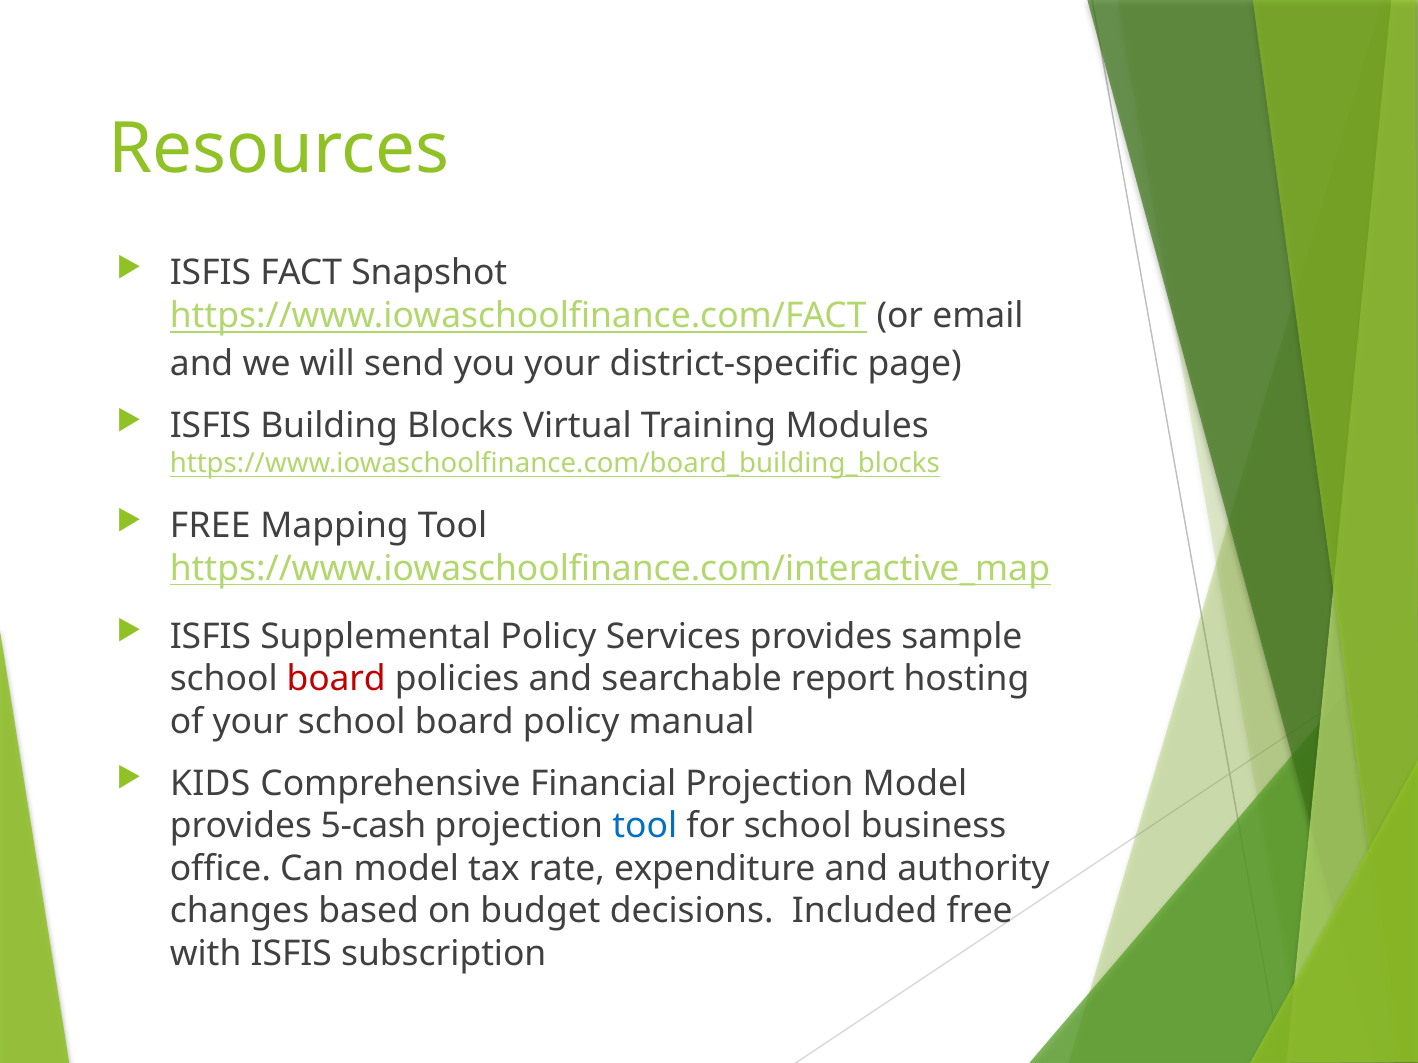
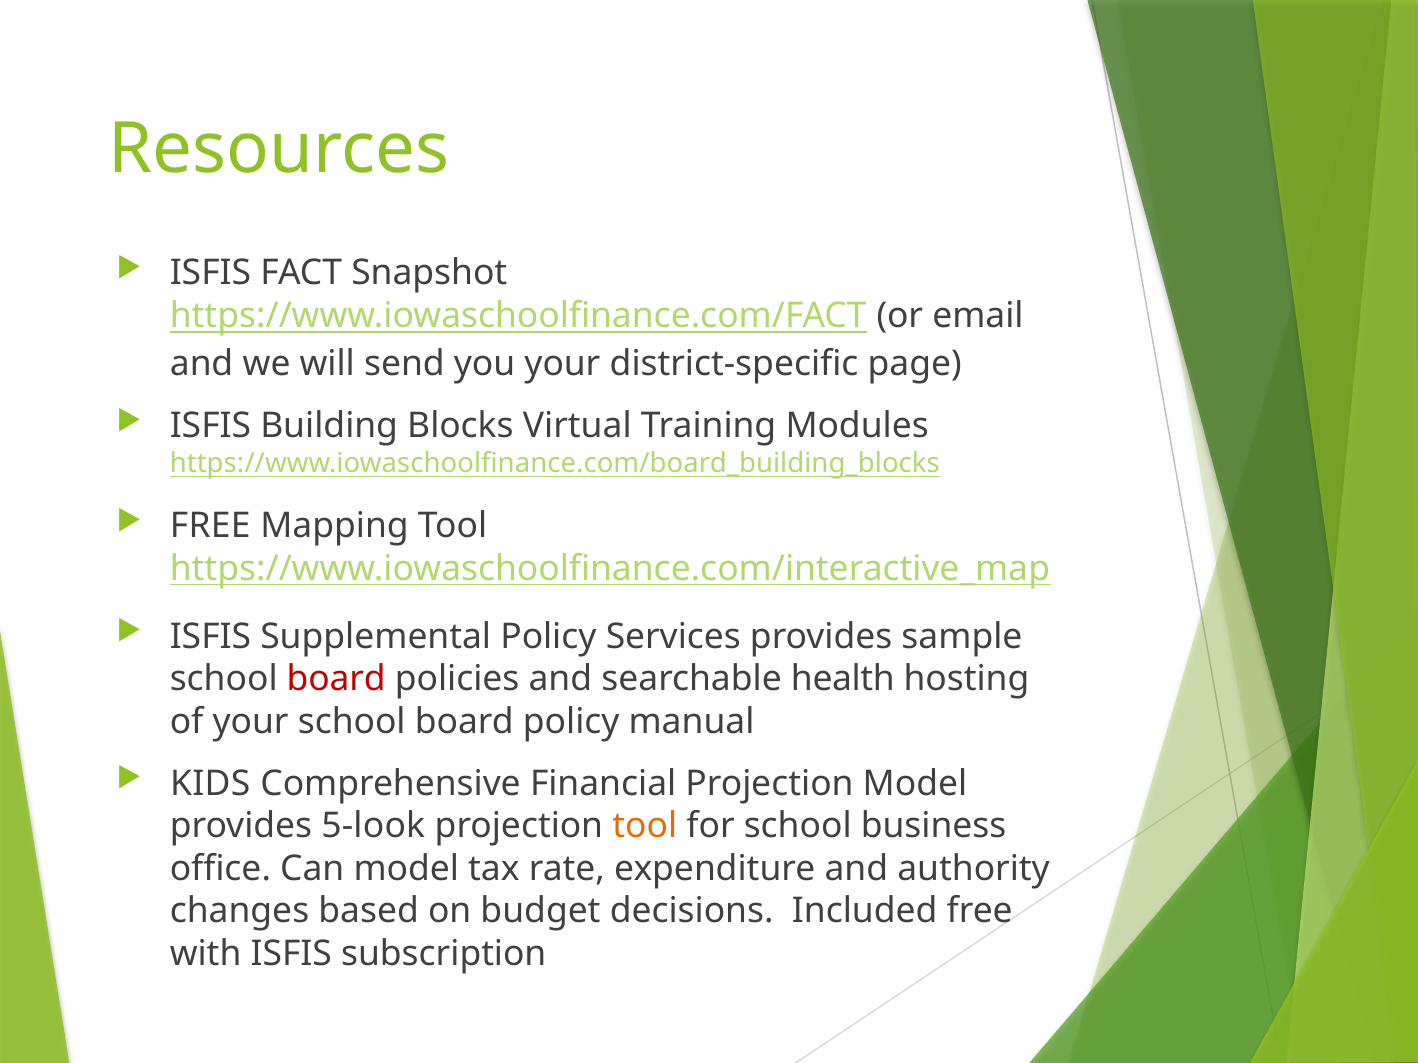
report: report -> health (843, 679)
5-cash: 5-cash -> 5-look (373, 827)
tool colour: blue -> orange (645, 827)
